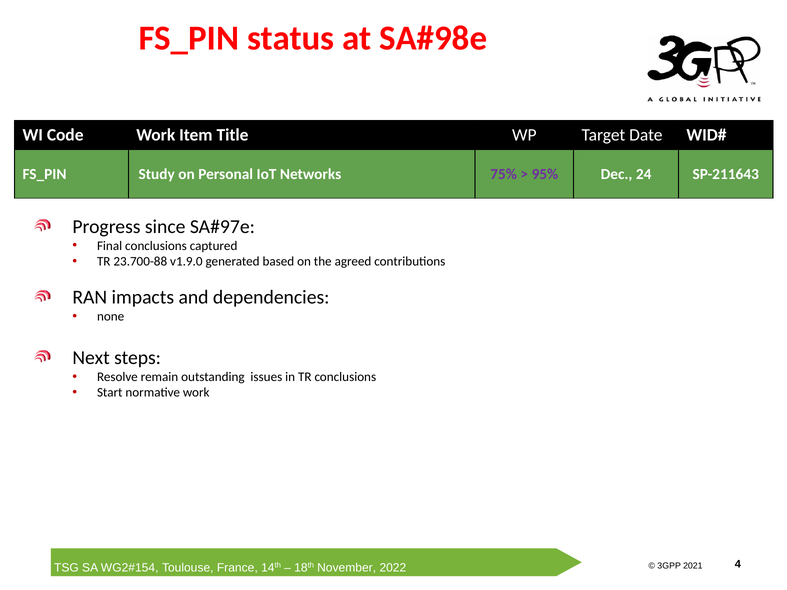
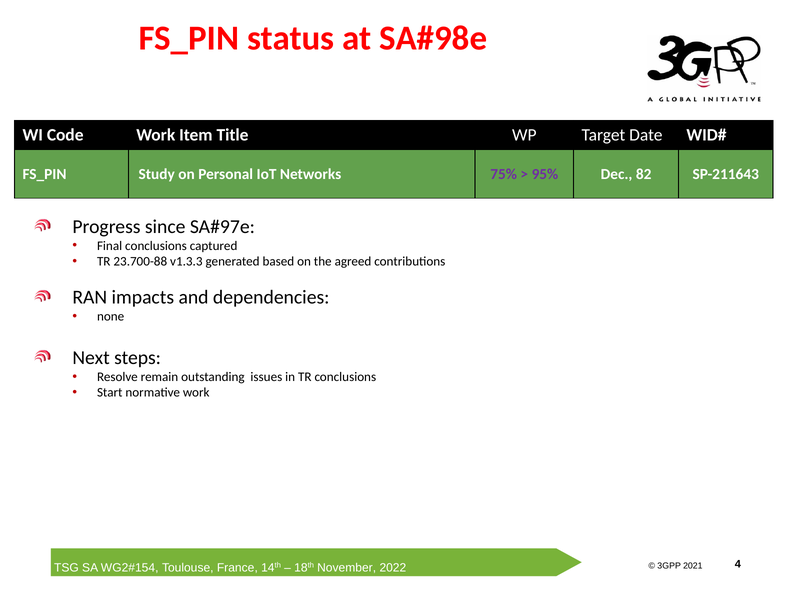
24: 24 -> 82 (644, 174)
v1.9.0: v1.9.0 -> v1.3.3 (186, 262)
